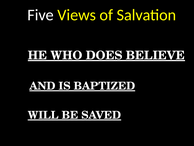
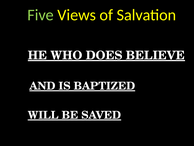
Five colour: white -> light green (41, 15)
